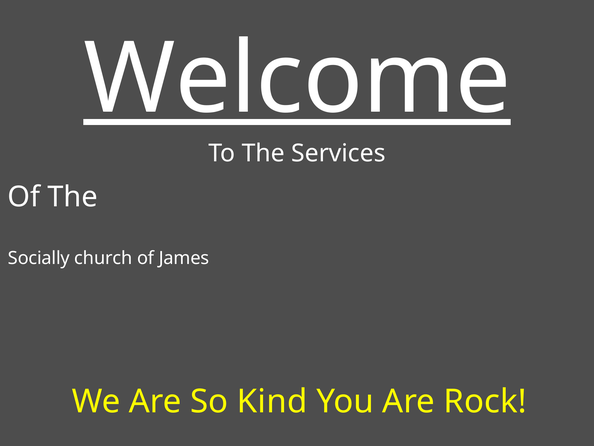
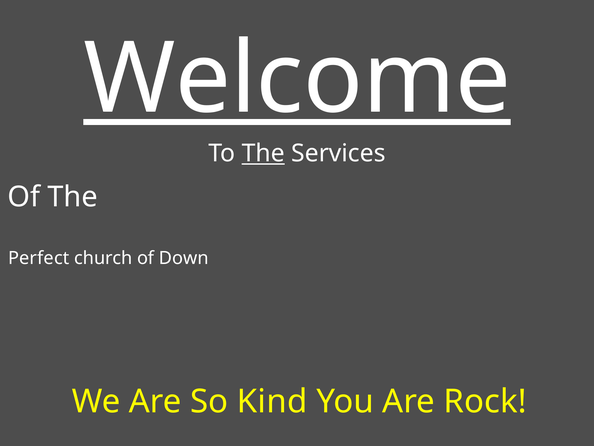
The underline: none -> present (263, 153)
Socially: Socially -> Perfect (39, 258)
James: James -> Down (184, 258)
